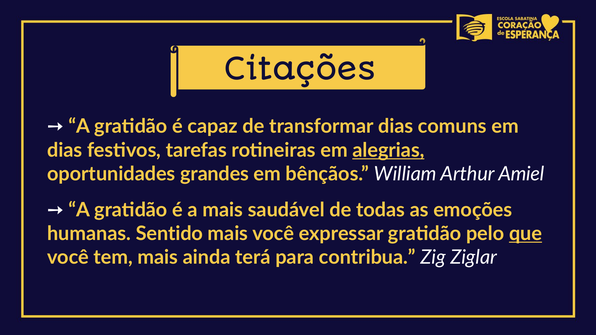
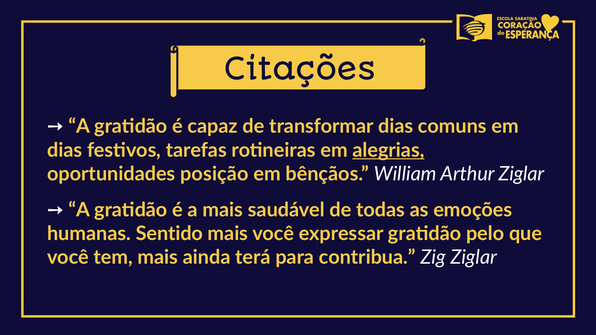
grandes: grandes -> posição (214, 174)
Arthur Amiel: Amiel -> Ziglar (521, 174)
que underline: present -> none (526, 234)
